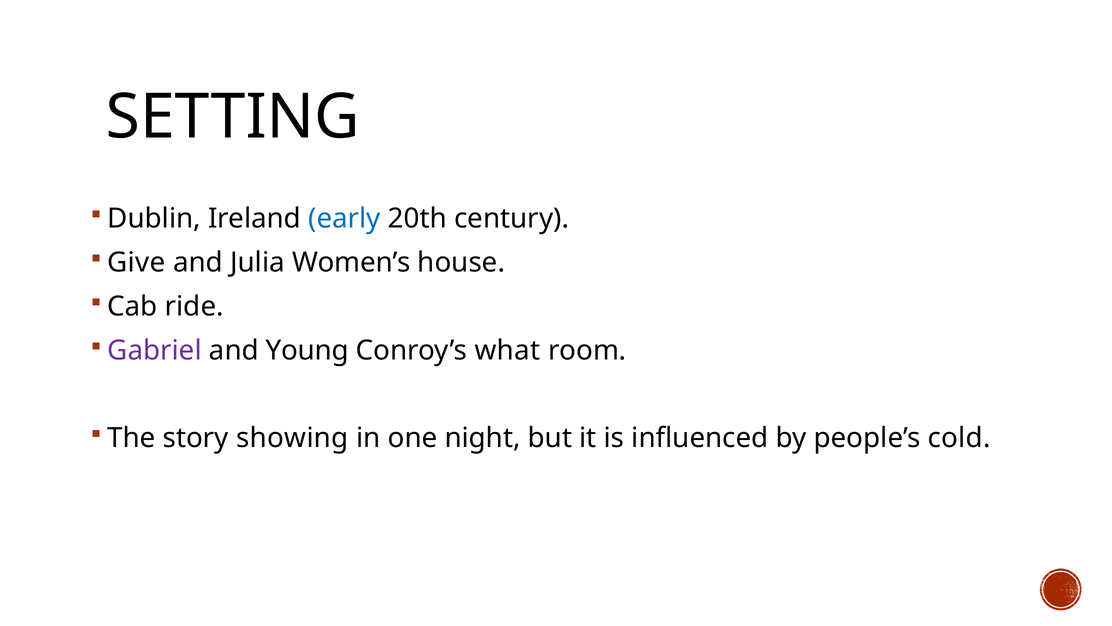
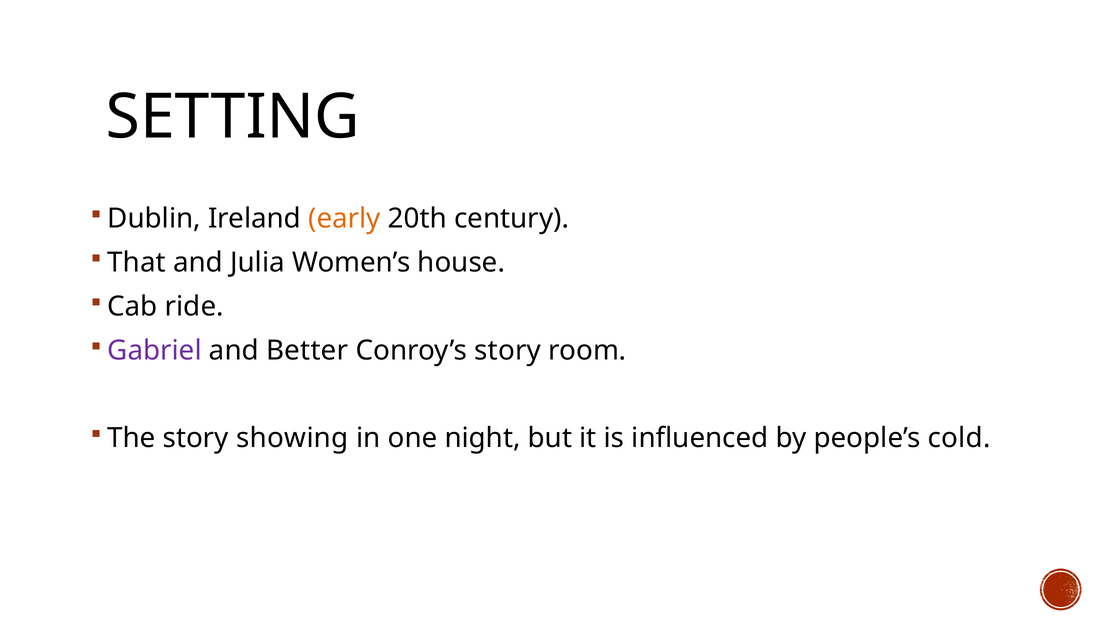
early colour: blue -> orange (344, 218)
Give: Give -> That (137, 262)
Young: Young -> Better (307, 350)
Conroy’s what: what -> story (508, 350)
